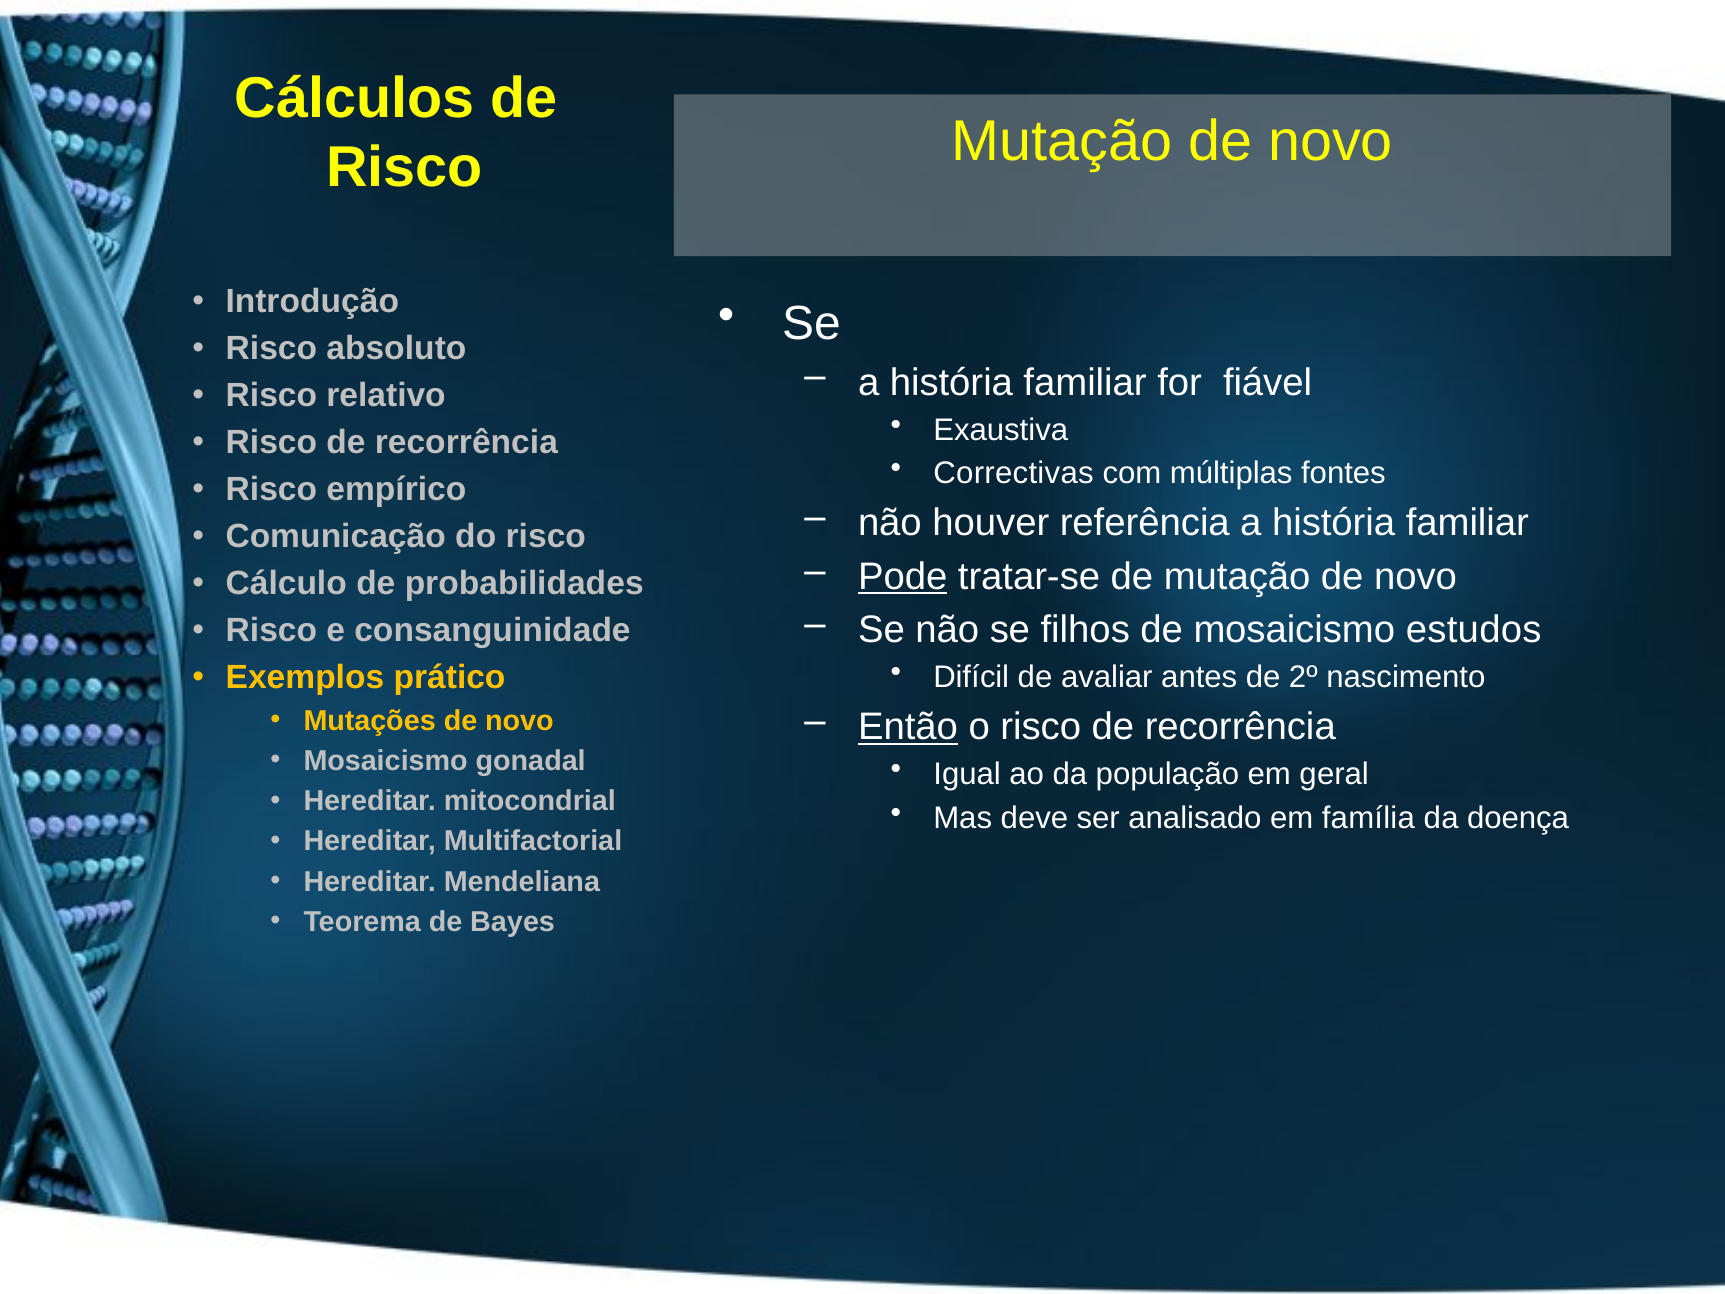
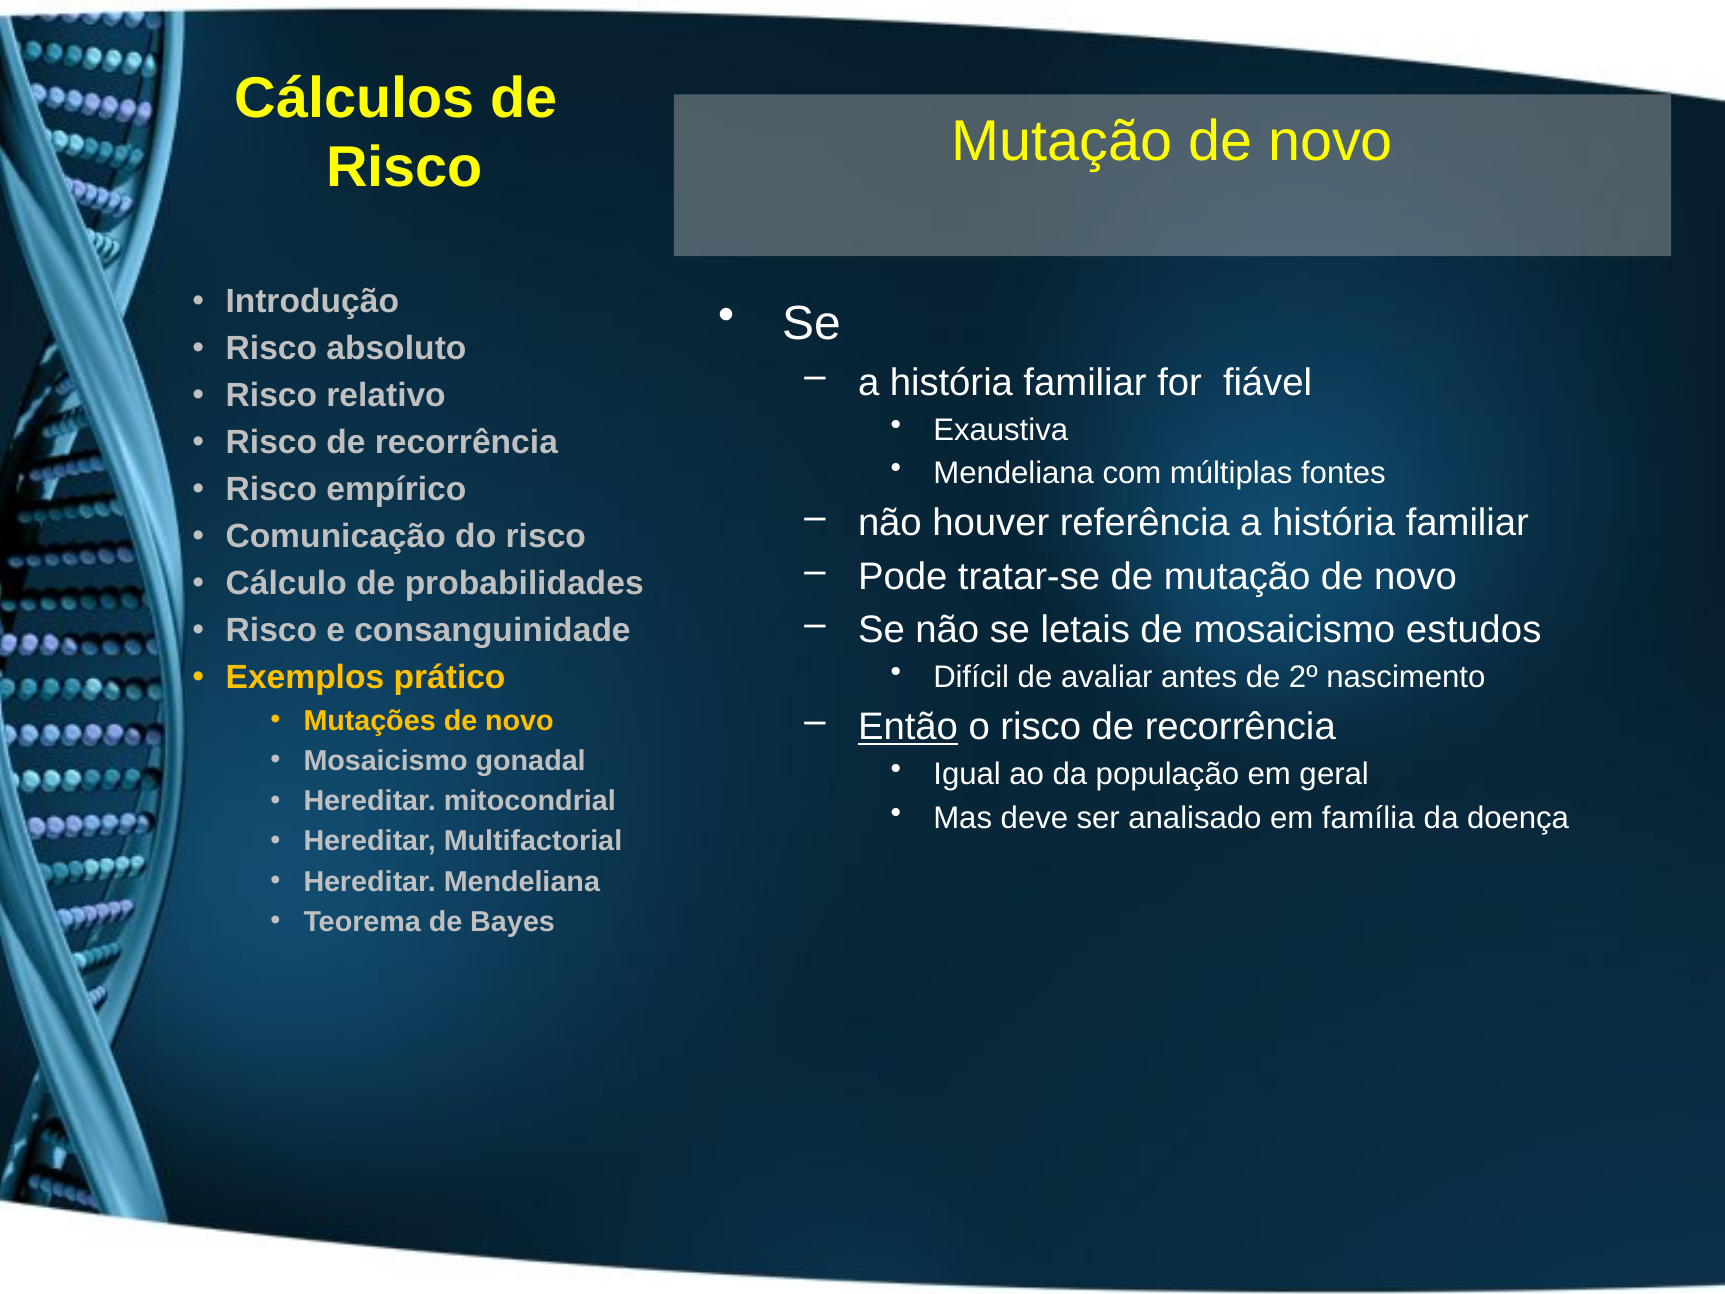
Correctivas: Correctivas -> Mendeliana (1014, 473)
Pode underline: present -> none (903, 577)
filhos: filhos -> letais (1085, 630)
